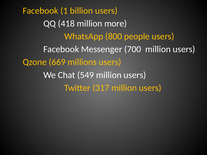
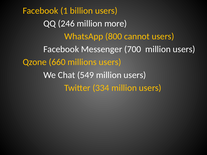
418: 418 -> 246 (66, 24)
people: people -> cannot (137, 36)
669: 669 -> 660 (57, 62)
317: 317 -> 334 (101, 88)
